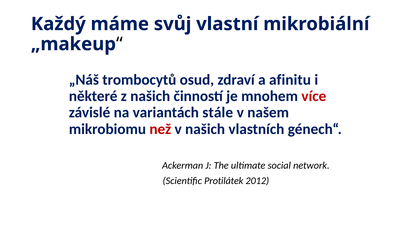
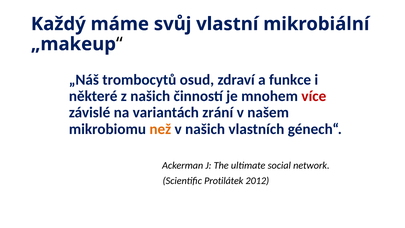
afinitu: afinitu -> funkce (290, 80)
stále: stále -> zrání (218, 113)
než colour: red -> orange (160, 129)
